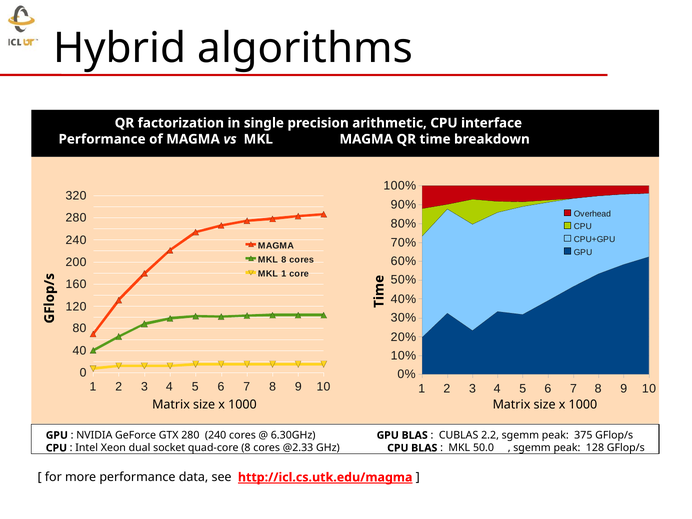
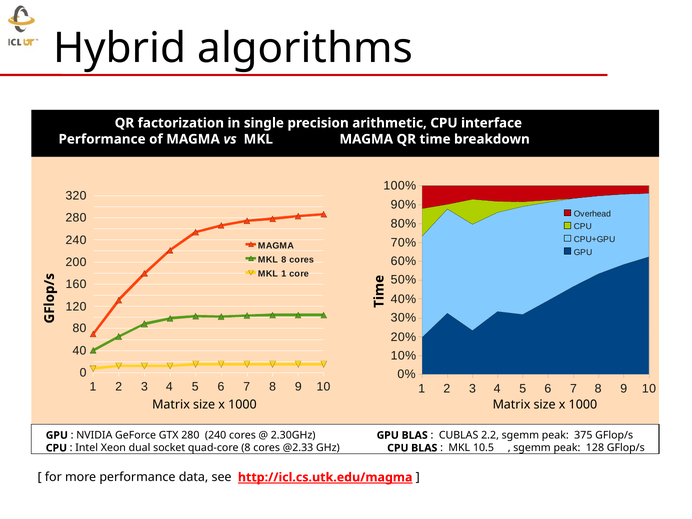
6.30GHz: 6.30GHz -> 2.30GHz (293, 435)
50.0: 50.0 -> 10.5 (483, 448)
